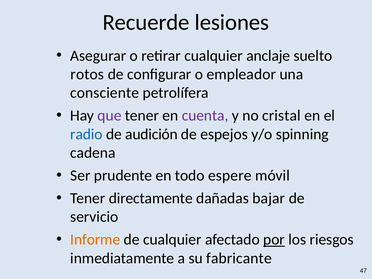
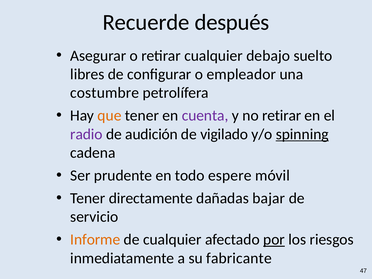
lesiones: lesiones -> después (232, 22)
anclaje: anclaje -> debajo (268, 56)
rotos: rotos -> libres (87, 74)
consciente: consciente -> costumbre (105, 93)
que colour: purple -> orange (109, 116)
no cristal: cristal -> retirar (282, 116)
radio colour: blue -> purple (86, 134)
espejos: espejos -> vigilado (224, 134)
spinning underline: none -> present (302, 134)
